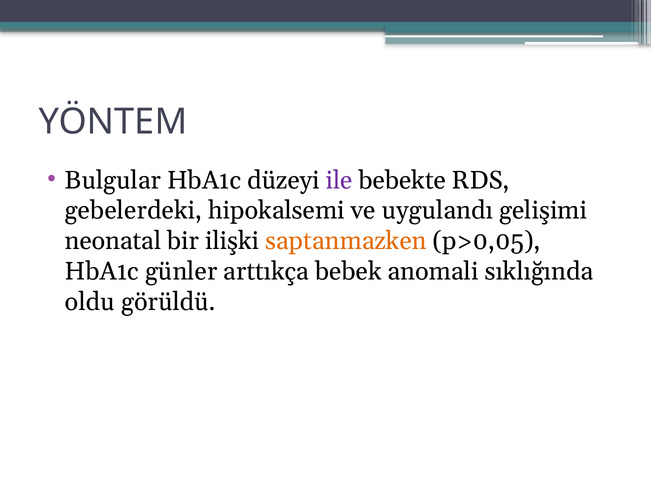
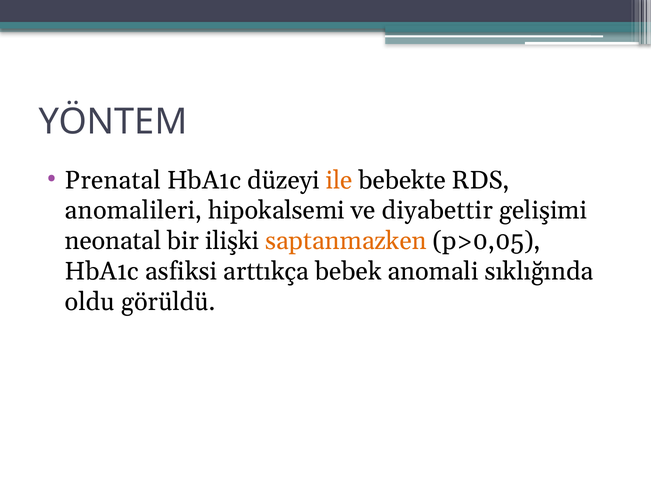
Bulgular: Bulgular -> Prenatal (113, 180)
ile colour: purple -> orange (339, 180)
gebelerdeki: gebelerdeki -> anomalileri (133, 211)
uygulandı: uygulandı -> diyabettir (437, 211)
günler: günler -> asfiksi (181, 271)
